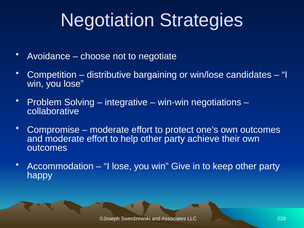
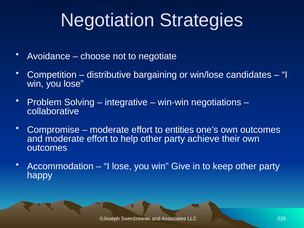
protect: protect -> entities (180, 130)
